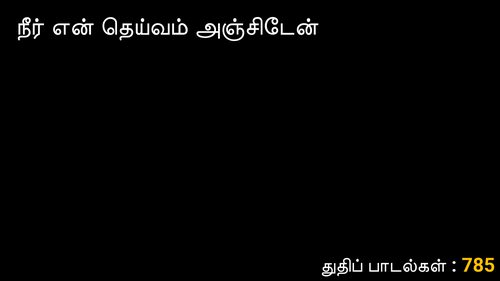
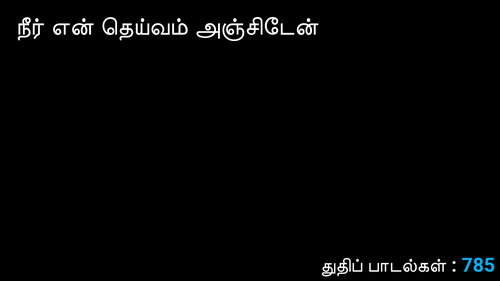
785 colour: yellow -> light blue (478, 266)
